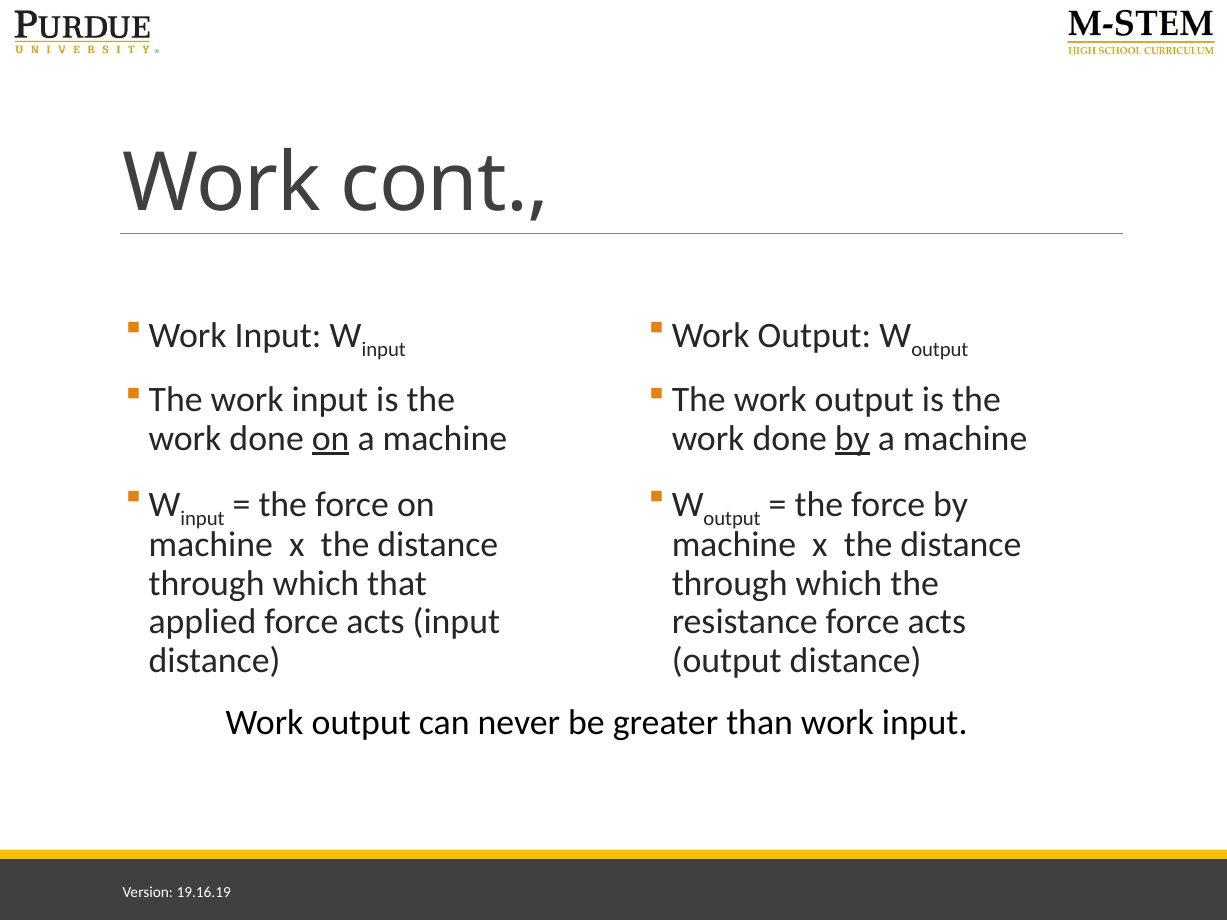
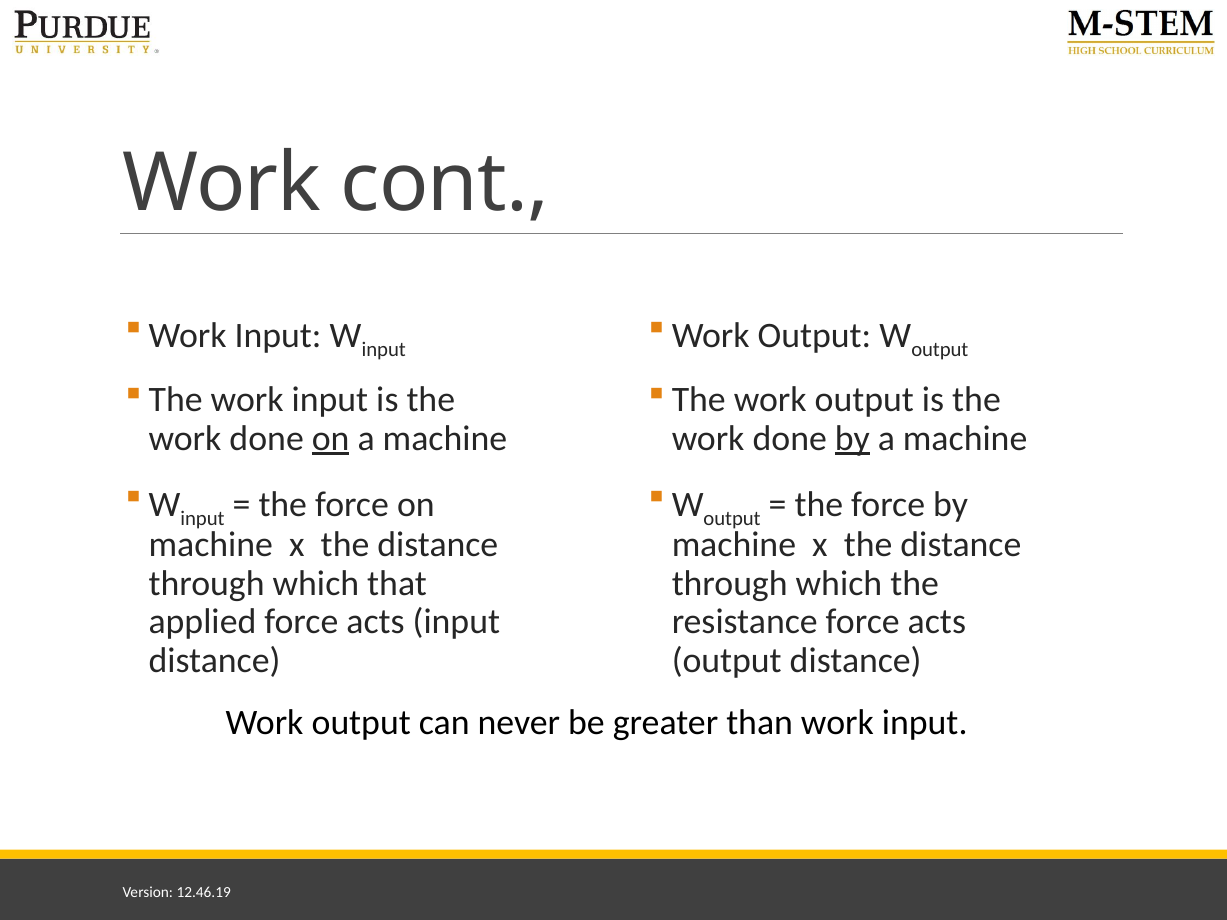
19.16.19: 19.16.19 -> 12.46.19 (204, 892)
